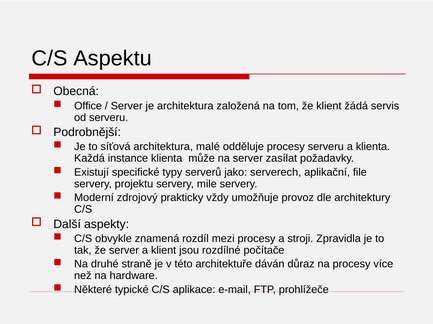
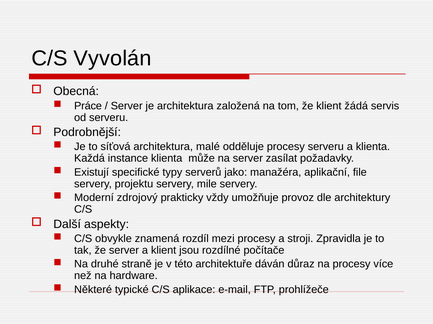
Aspektu: Aspektu -> Vyvolán (113, 58)
Office: Office -> Práce (88, 106)
serverech: serverech -> manažéra (276, 173)
